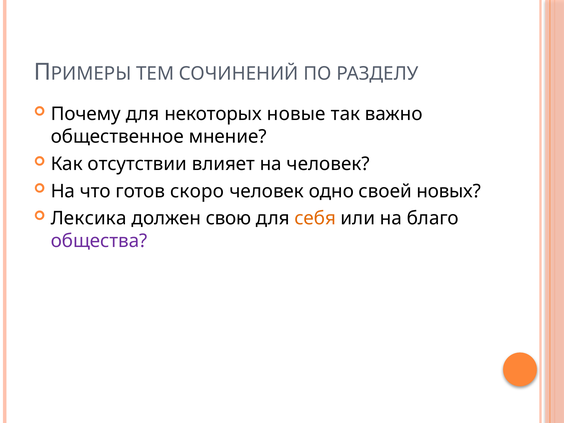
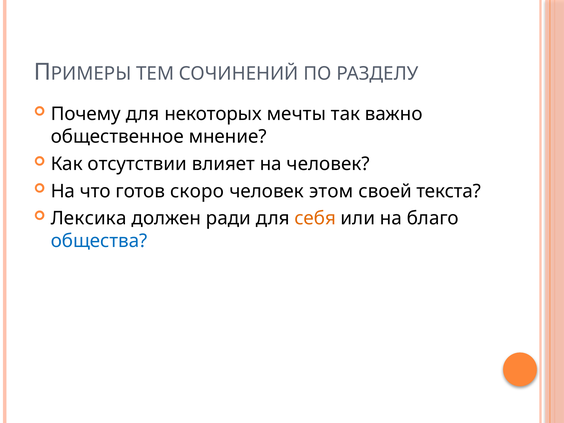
новые: новые -> мечты (296, 114)
одно: одно -> этом (331, 191)
новых: новых -> текста (449, 191)
свою: свою -> ради (228, 218)
общества colour: purple -> blue (99, 241)
